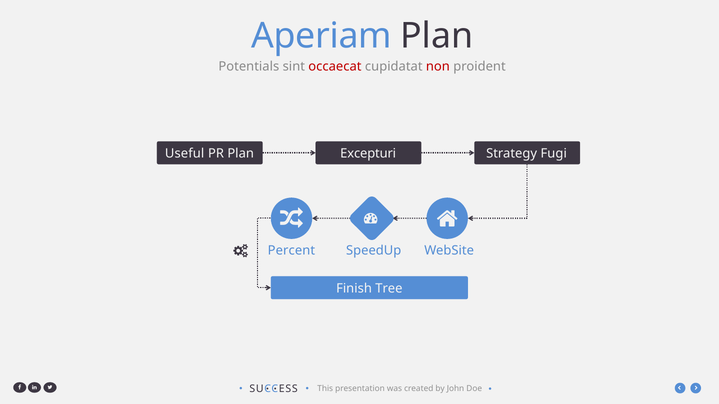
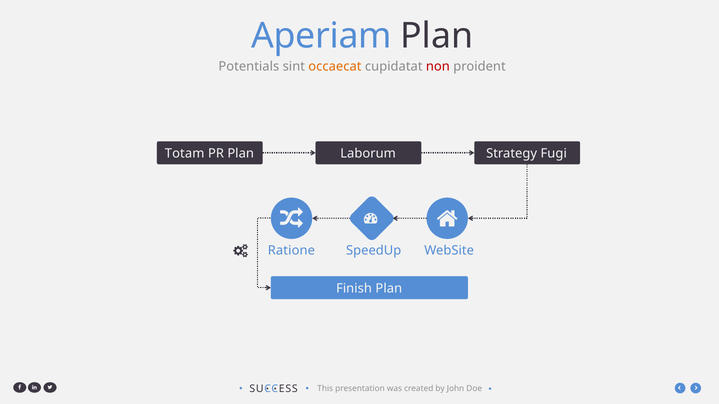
occaecat colour: red -> orange (335, 66)
Useful: Useful -> Totam (185, 154)
Excepturi: Excepturi -> Laborum (368, 154)
Percent: Percent -> Ratione (291, 251)
Finish Tree: Tree -> Plan (389, 289)
